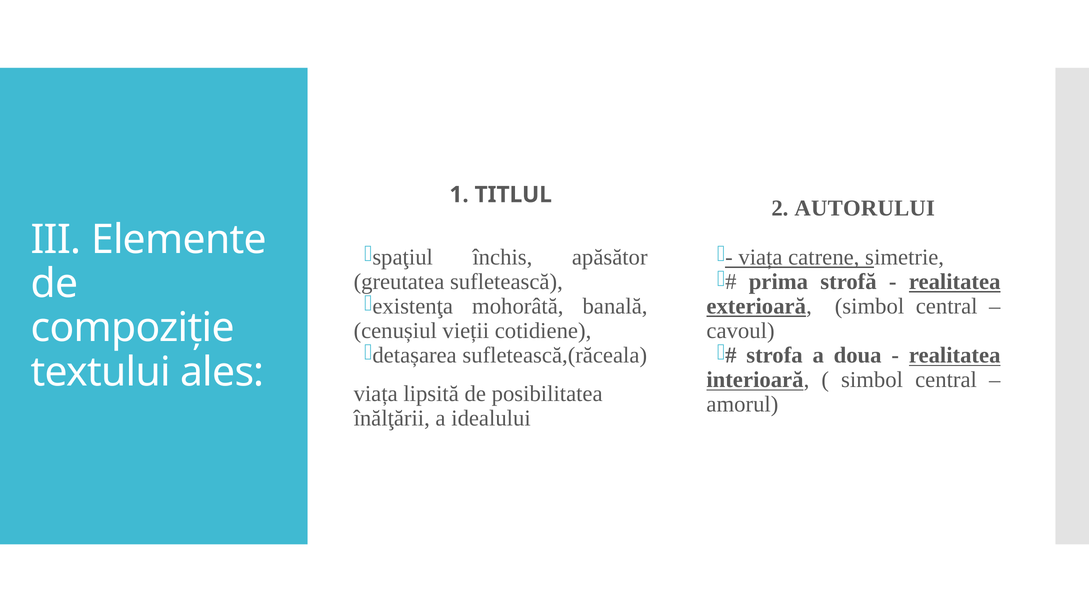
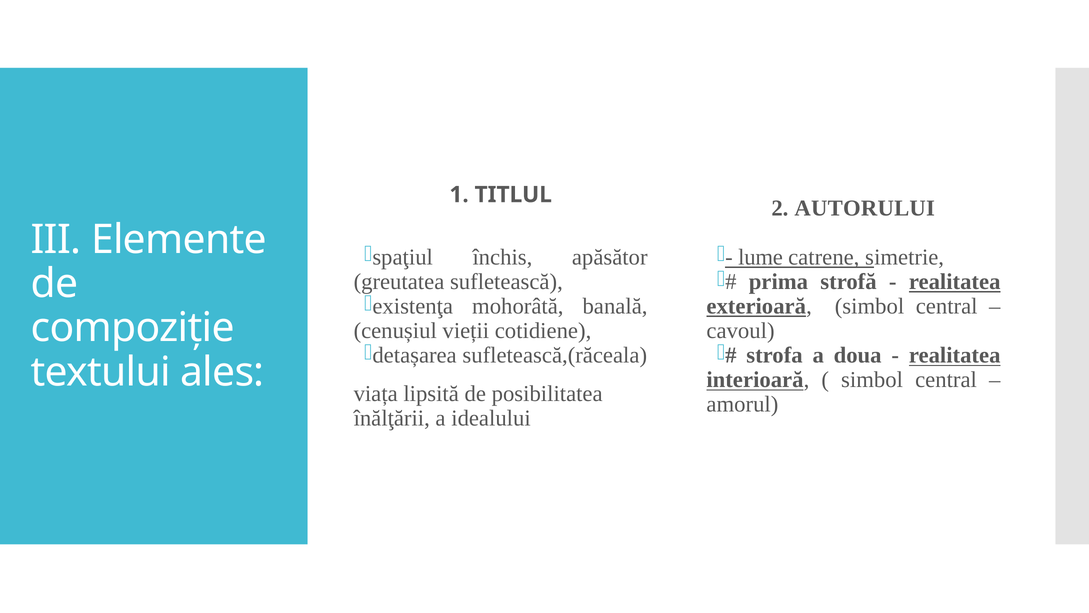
viața: viața -> lume (761, 257)
